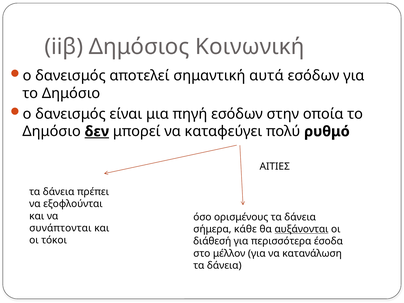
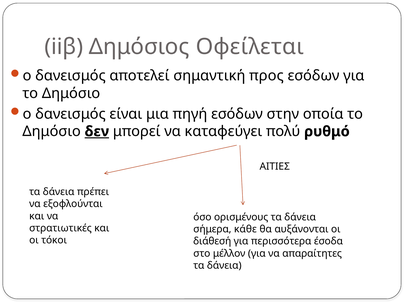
Κοινωνική: Κοινωνική -> Οφείλεται (250, 47)
αυτά: αυτά -> προς (266, 76)
συνάπτονται: συνάπτονται -> στρατιωτικές (60, 228)
αυξάνονται underline: present -> none (302, 229)
κατανάλωση: κατανάλωση -> απαραίτητες (312, 253)
